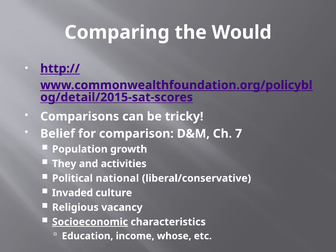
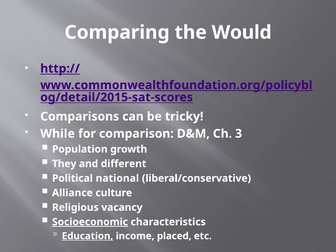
Belief: Belief -> While (58, 134)
7: 7 -> 3 (239, 134)
activities: activities -> different (124, 164)
Invaded: Invaded -> Alliance (72, 193)
Education underline: none -> present (87, 236)
whose: whose -> placed (174, 236)
